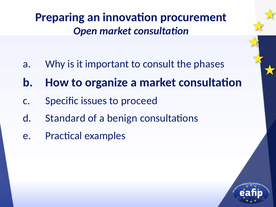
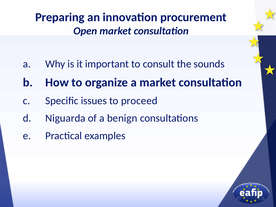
phases: phases -> sounds (209, 64)
Standard: Standard -> Niguarda (65, 118)
